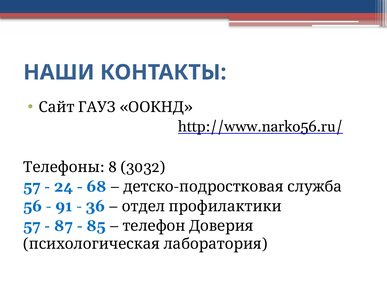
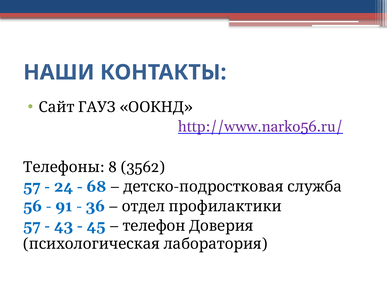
http://www.narko56.ru/ colour: black -> purple (260, 127)
3032: 3032 -> 3562 (143, 167)
87: 87 -> 43 (63, 226)
85: 85 -> 45 (96, 226)
